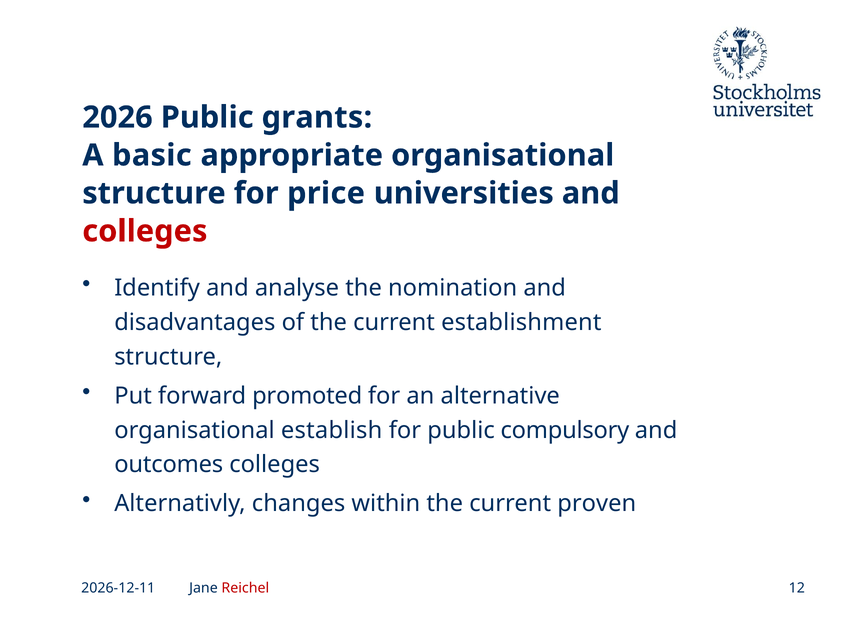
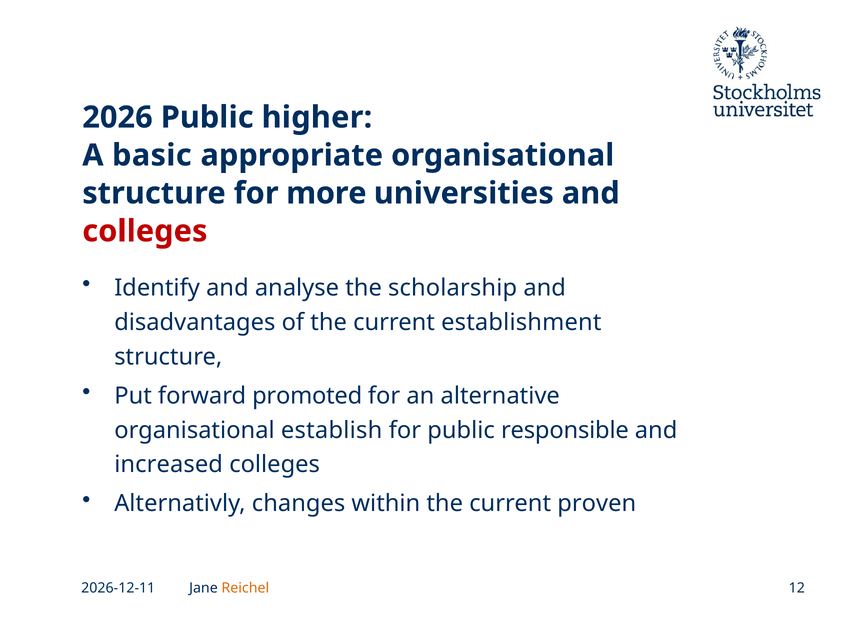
grants: grants -> higher (317, 117)
price: price -> more (326, 193)
nomination: nomination -> scholarship (453, 288)
compulsory: compulsory -> responsible (565, 430)
outcomes: outcomes -> increased (169, 464)
Reichel colour: red -> orange (245, 588)
